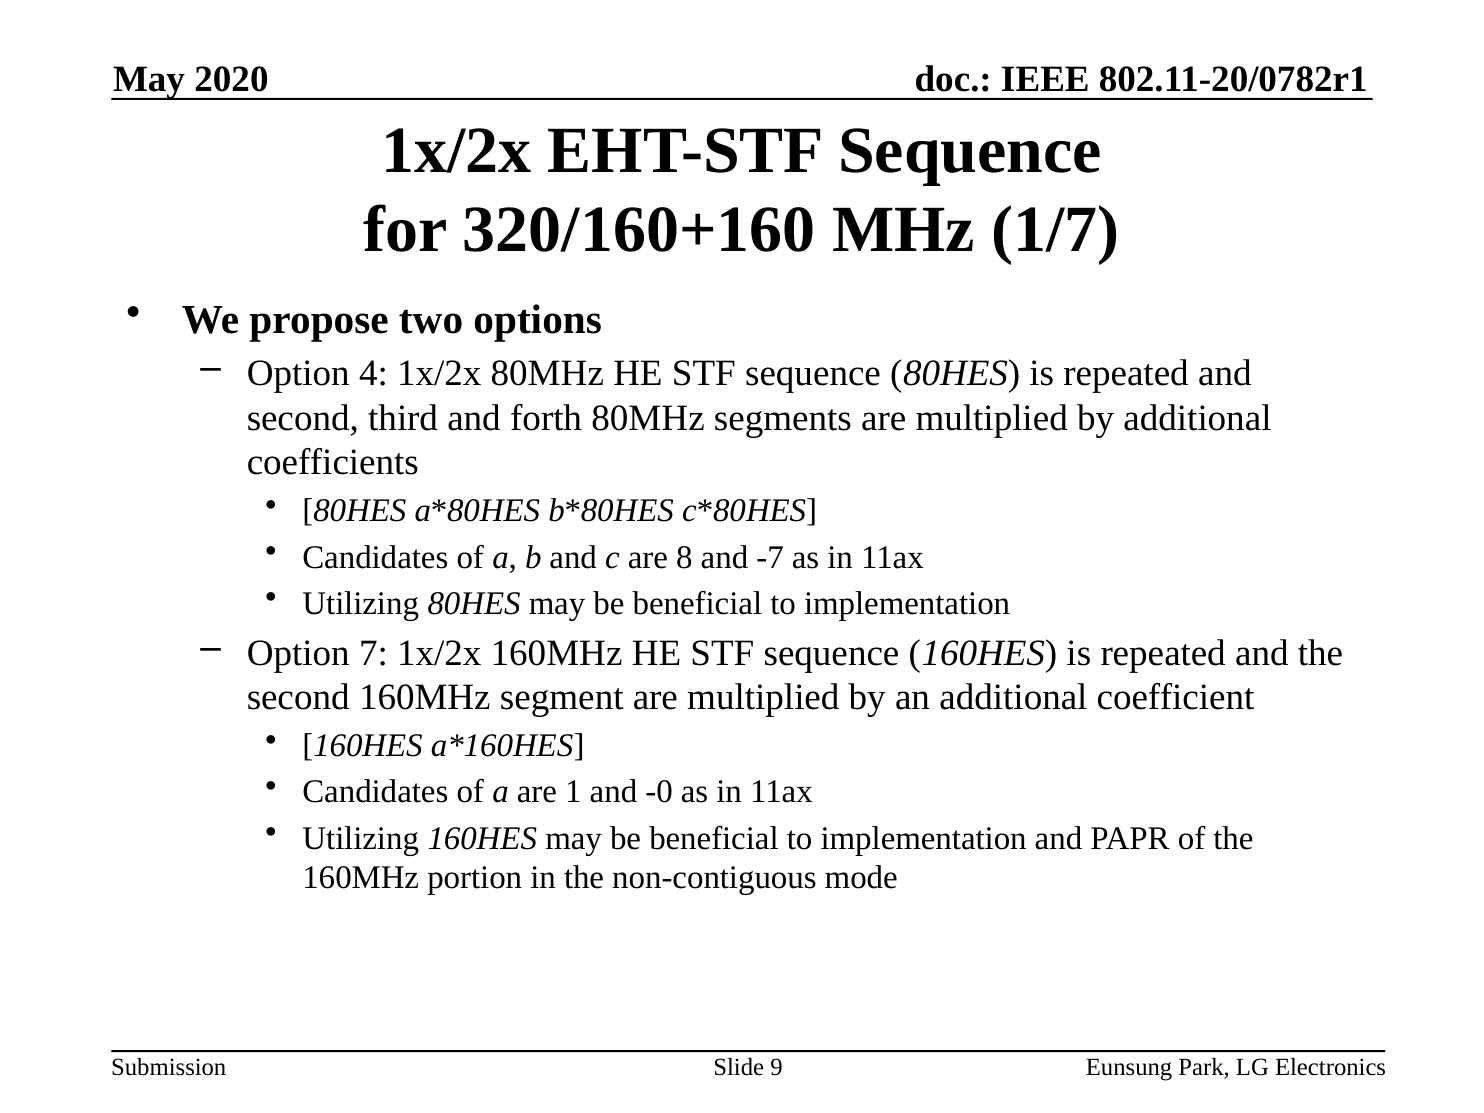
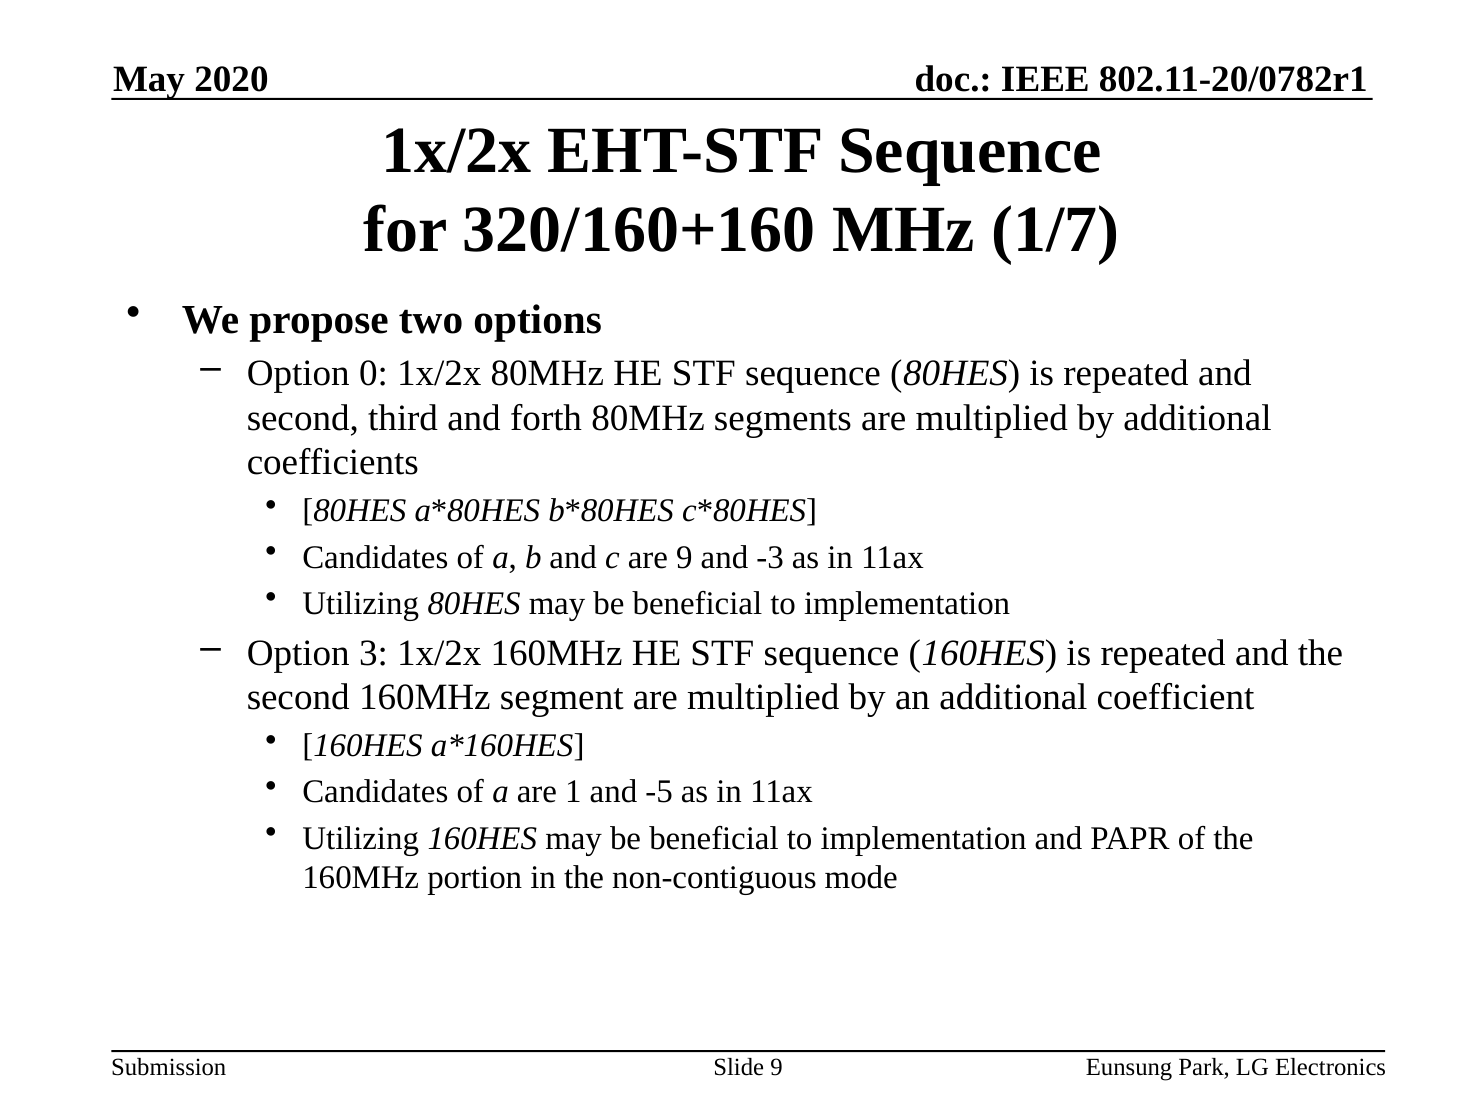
4: 4 -> 0 (373, 374)
are 8: 8 -> 9 (684, 557)
-7: -7 -> -3 (770, 557)
7: 7 -> 3 (373, 653)
-0: -0 -> -5 (659, 792)
